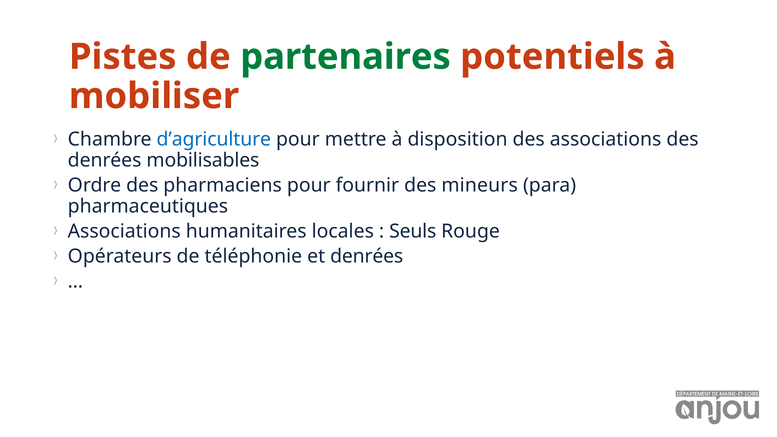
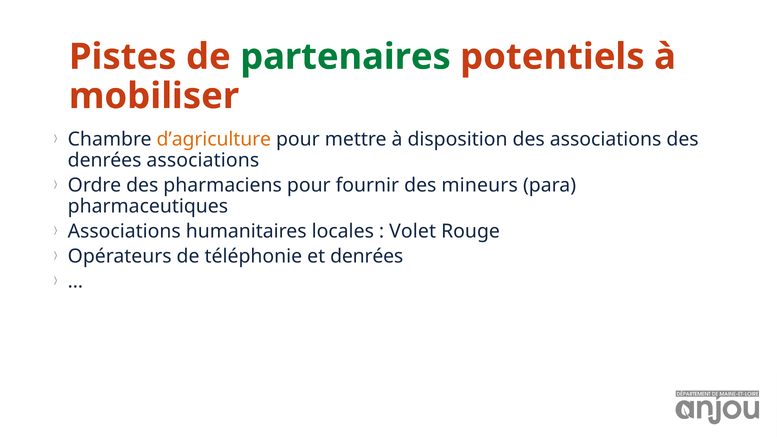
d’agriculture colour: blue -> orange (214, 140)
denrées mobilisables: mobilisables -> associations (203, 160)
Seuls: Seuls -> Volet (413, 231)
